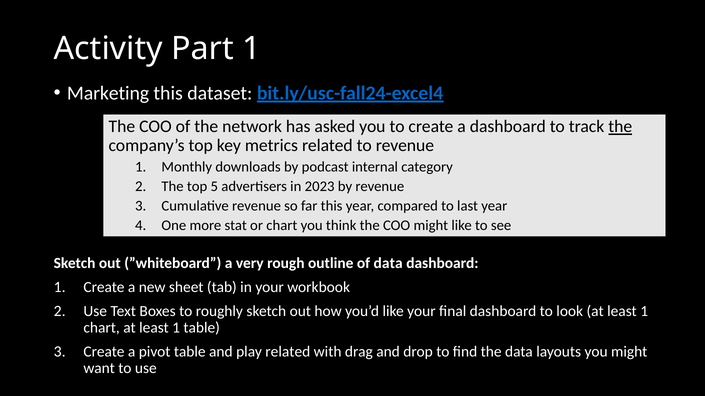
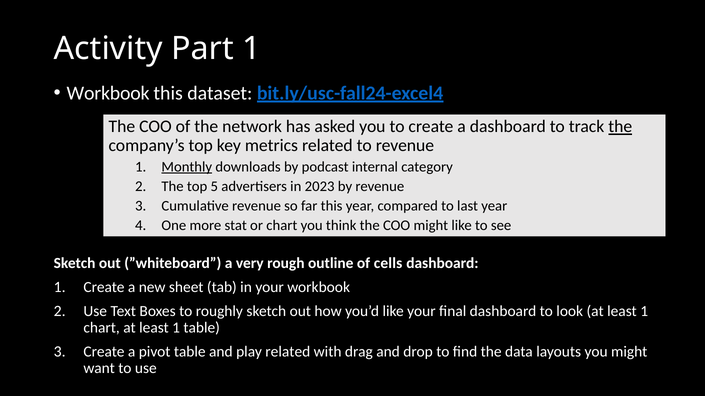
Marketing: Marketing -> Workbook (108, 93)
Monthly underline: none -> present (187, 167)
of data: data -> cells (388, 264)
